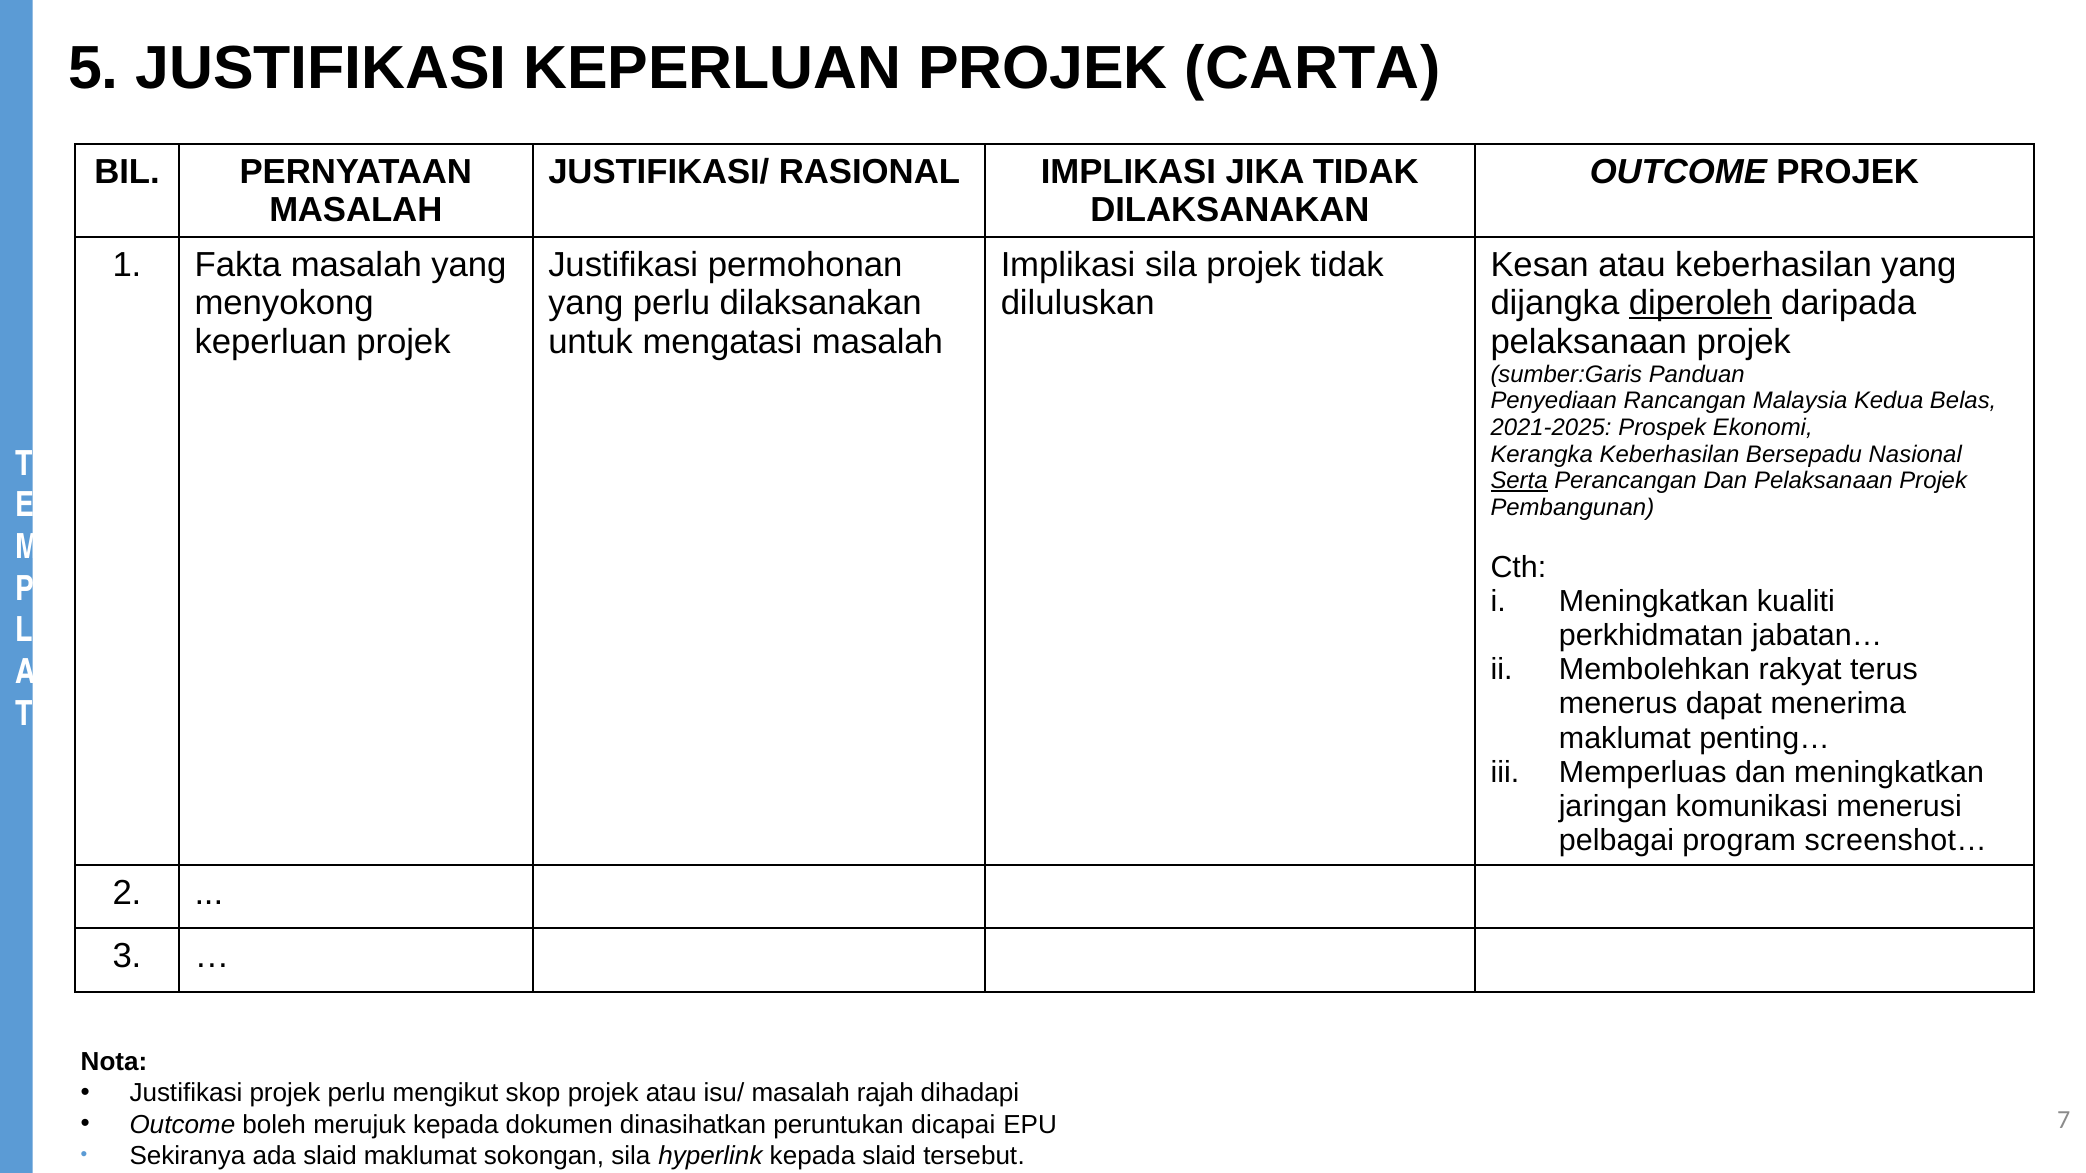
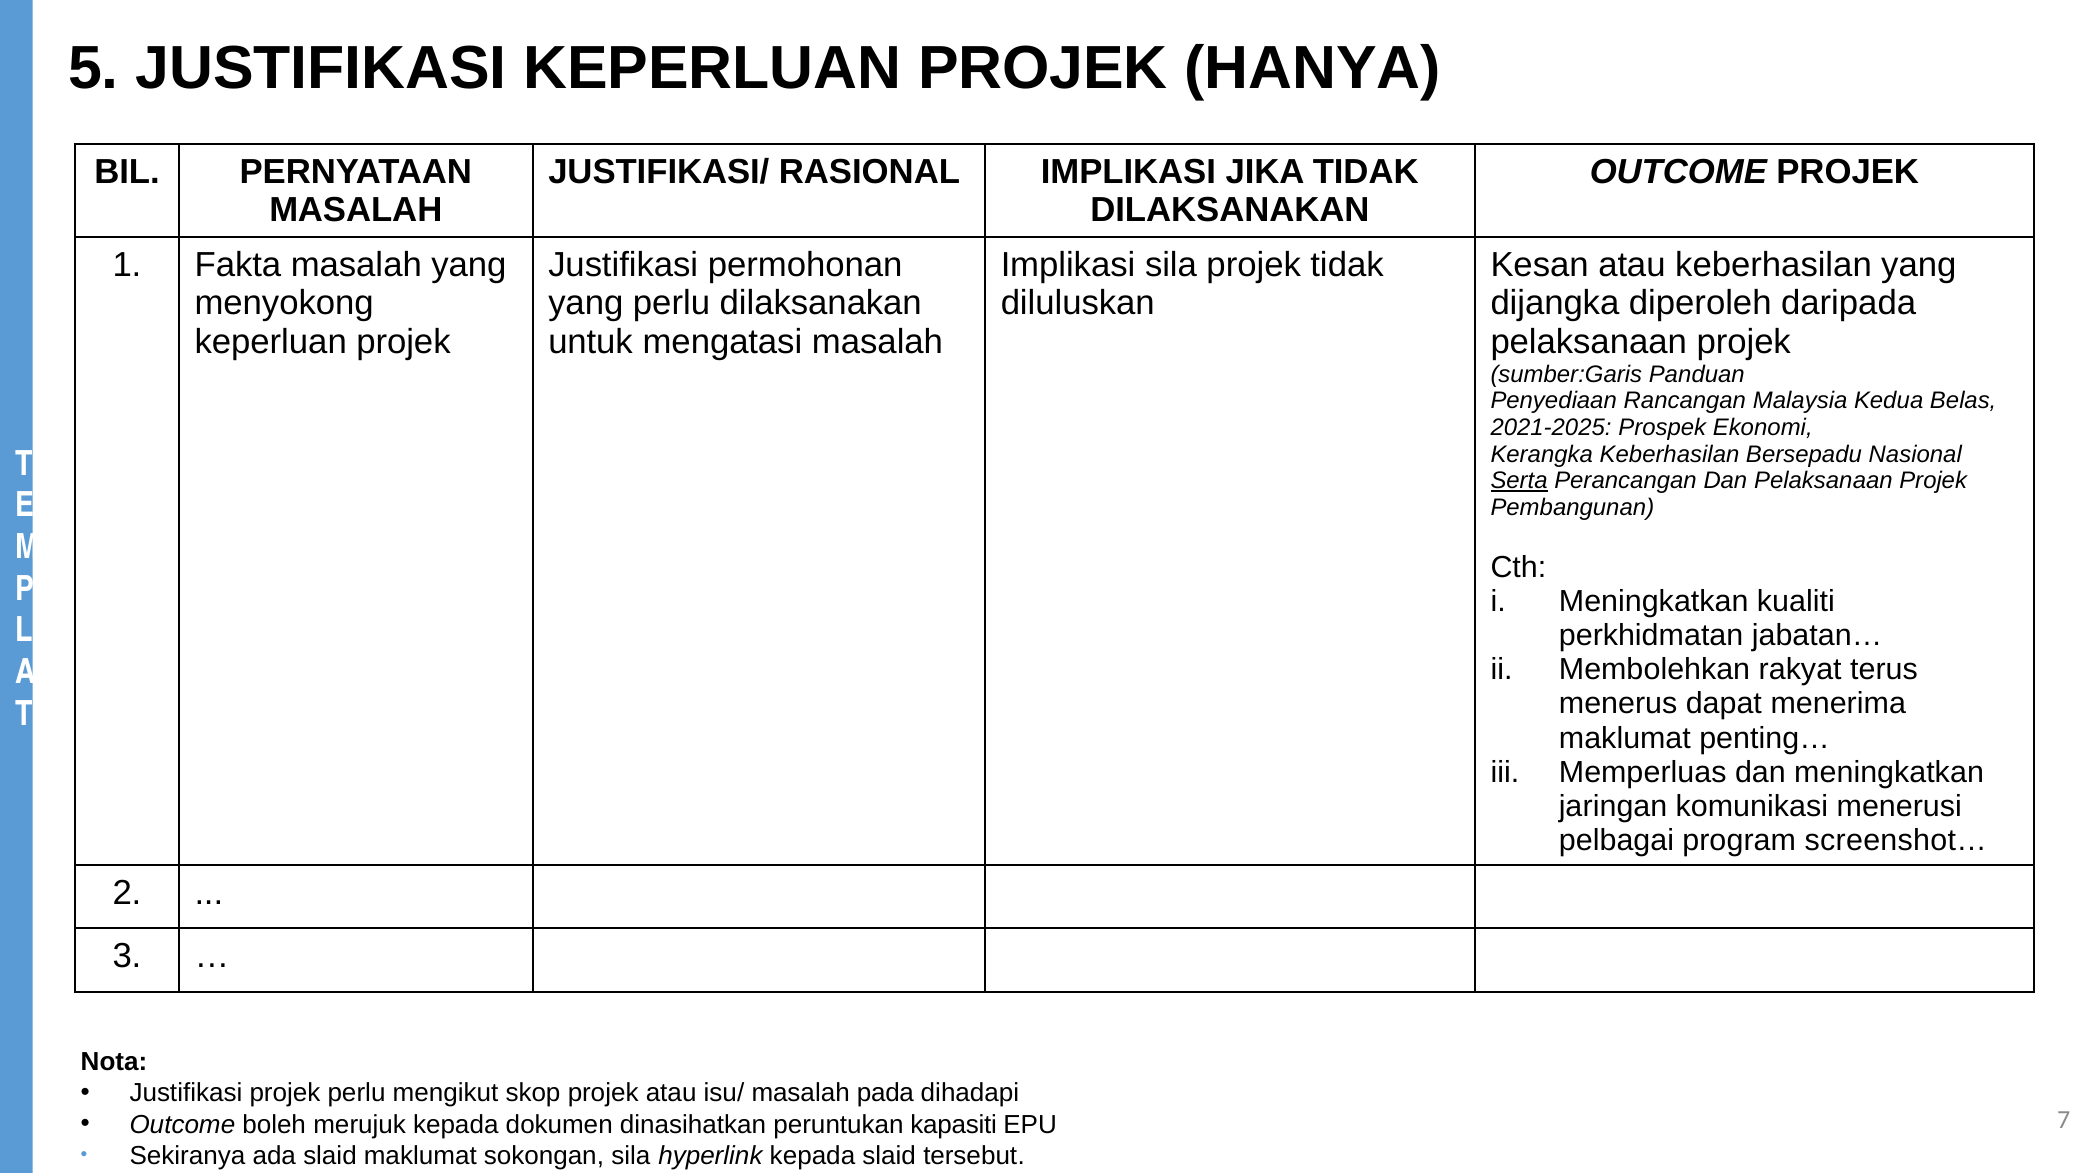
CARTA: CARTA -> HANYA (1313, 68)
diperoleh underline: present -> none (1700, 303)
rajah: rajah -> pada (885, 1094)
dicapai: dicapai -> kapasiti (954, 1125)
